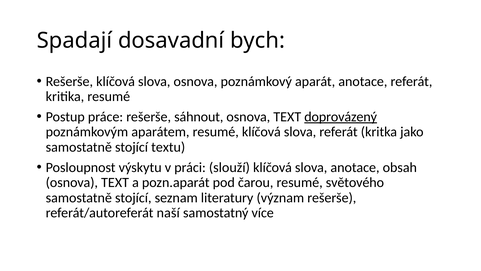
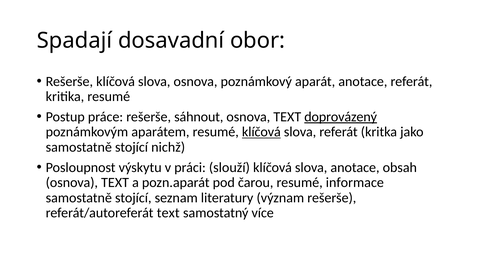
bych: bych -> obor (258, 40)
klíčová underline: none -> present (261, 132)
textu: textu -> nichž (168, 147)
světového: světového -> informace (355, 182)
referát/autoreferát naší: naší -> text (168, 213)
